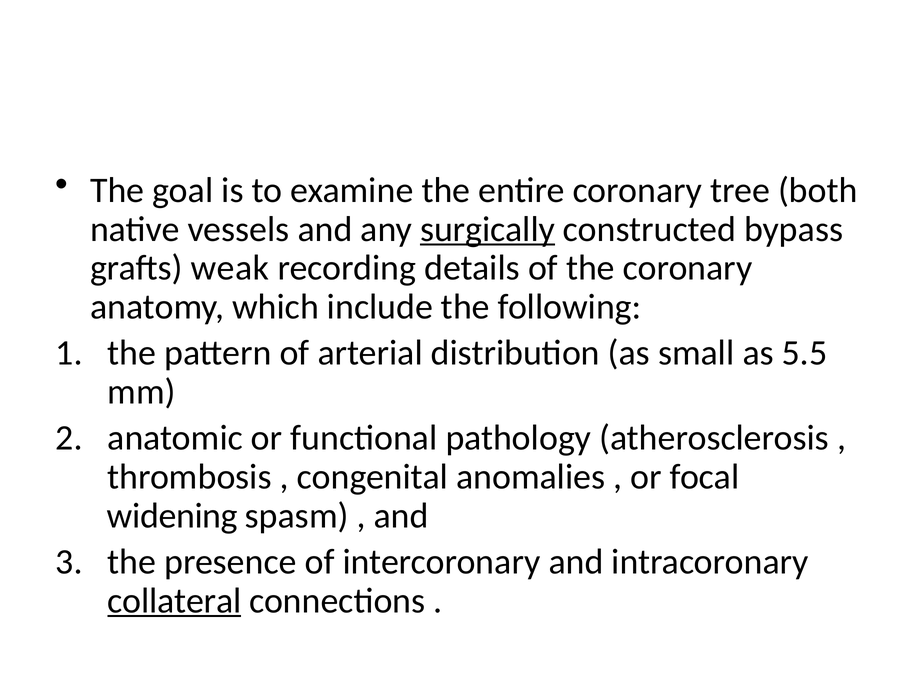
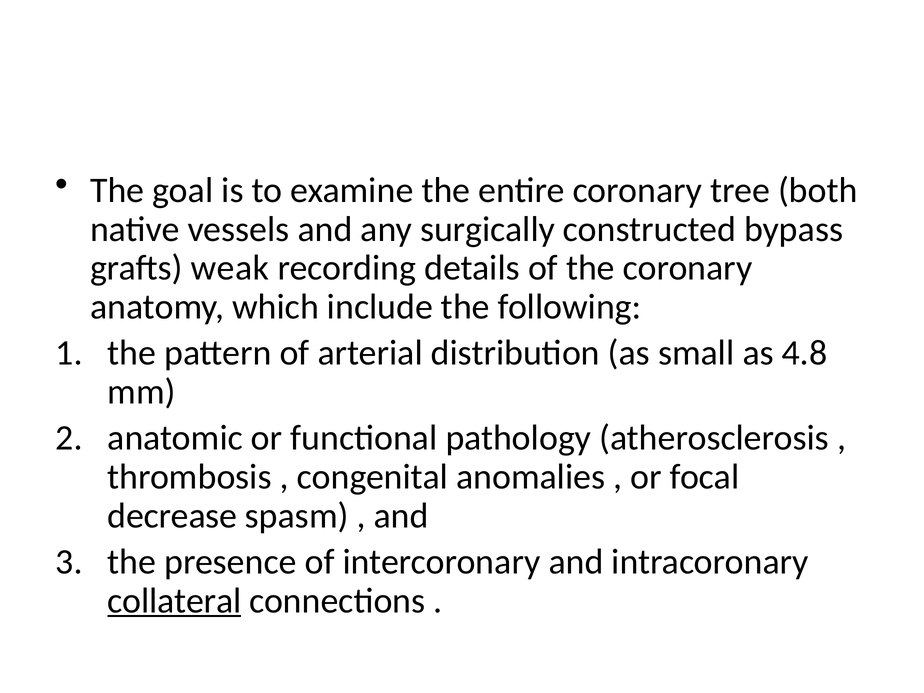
surgically underline: present -> none (488, 229)
5.5: 5.5 -> 4.8 (805, 353)
widening: widening -> decrease (172, 516)
